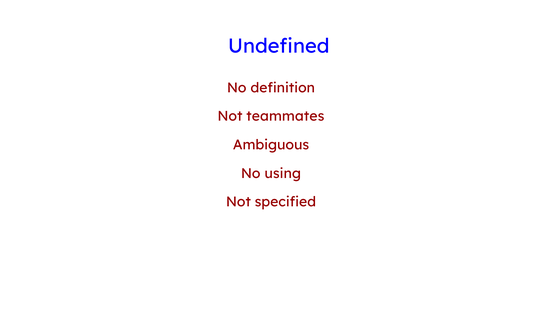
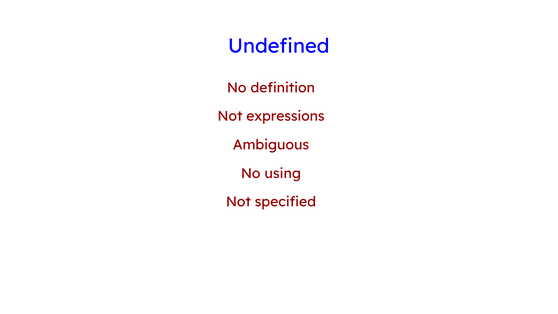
teammates: teammates -> expressions (285, 116)
